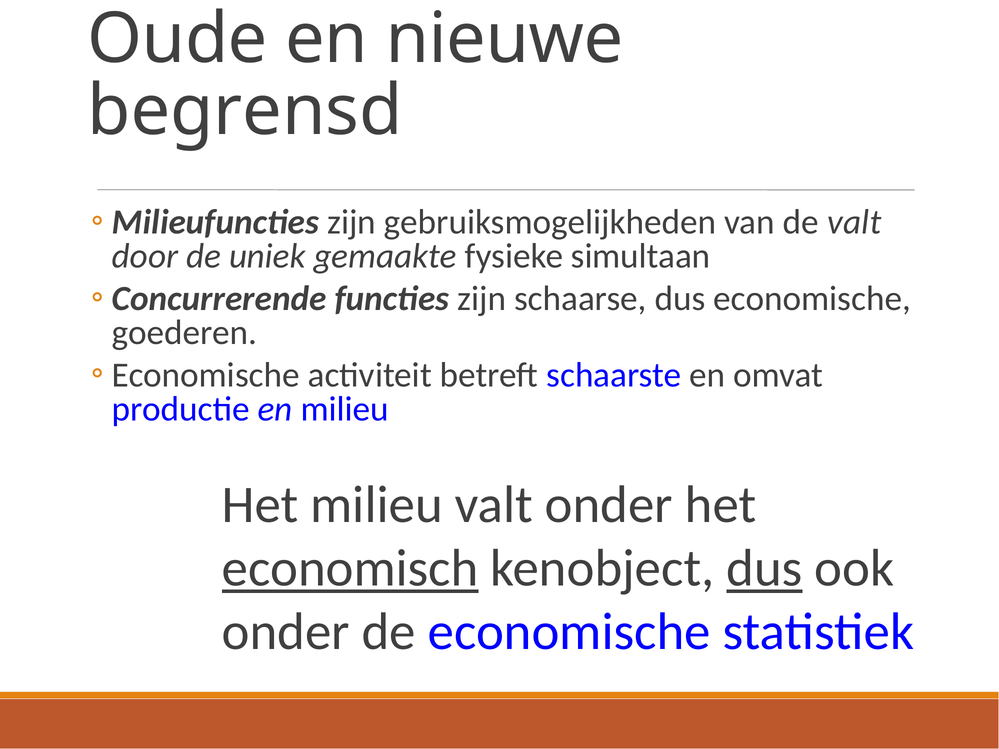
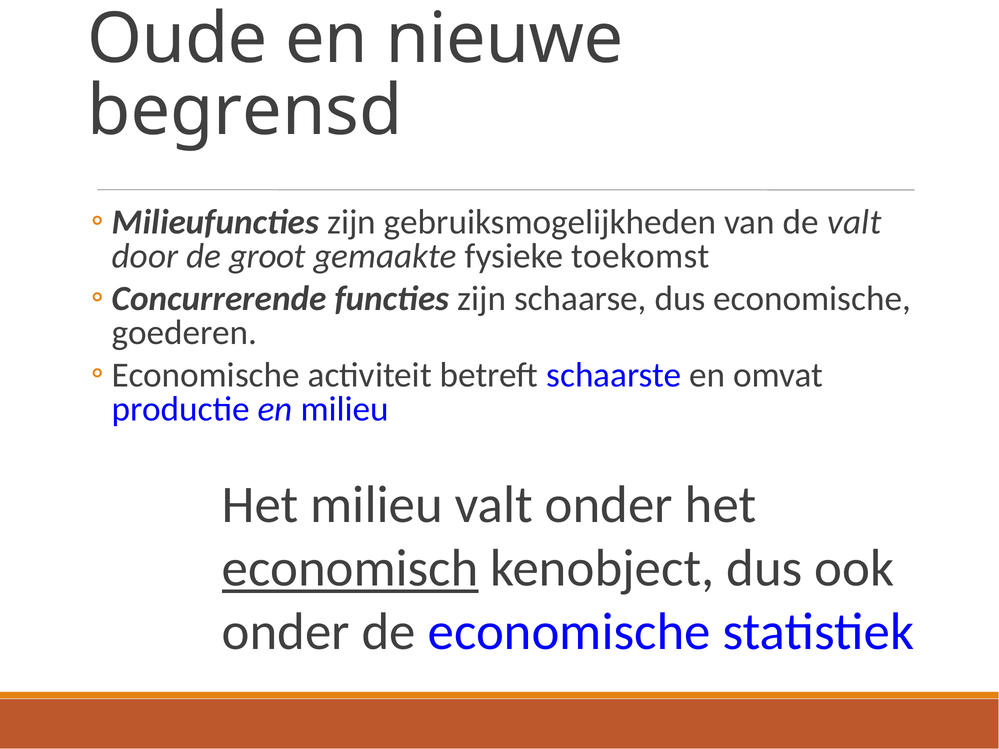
uniek: uniek -> groot (267, 256)
simultaan: simultaan -> toekomst (640, 256)
dus underline: present -> none (764, 569)
